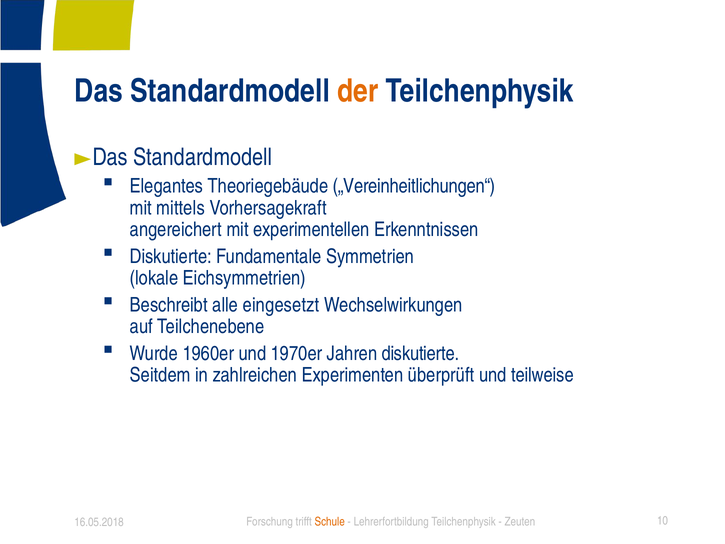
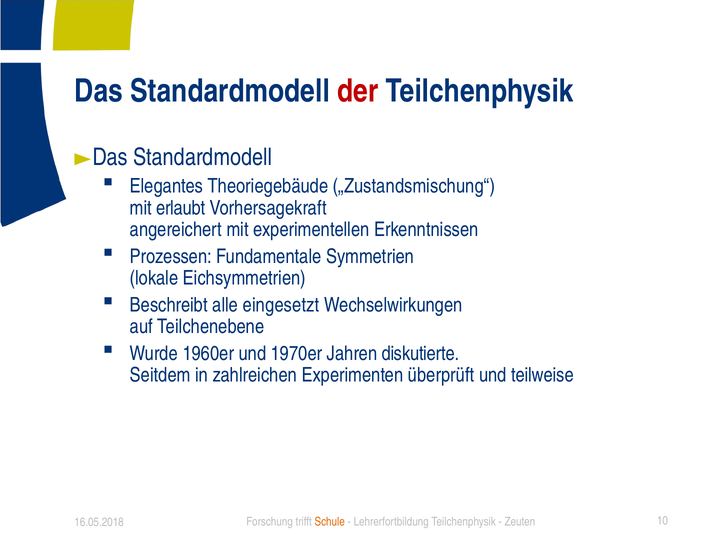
der colour: orange -> red (358, 91)
„Vereinheitlichungen“: „Vereinheitlichungen“ -> „Zustandsmischung“ (414, 186)
mittels: mittels -> erlaubt (181, 208)
Diskutierte: Diskutierte -> Prozessen (171, 256)
